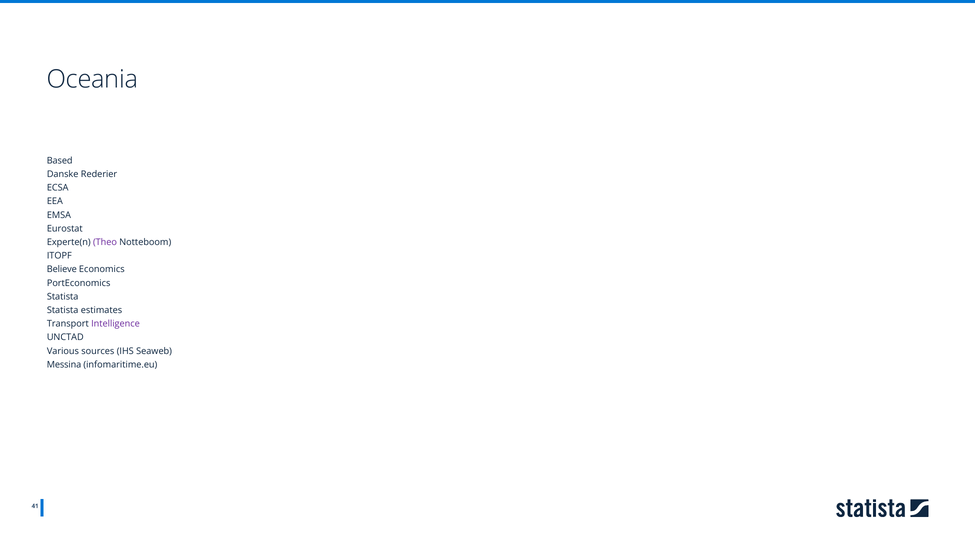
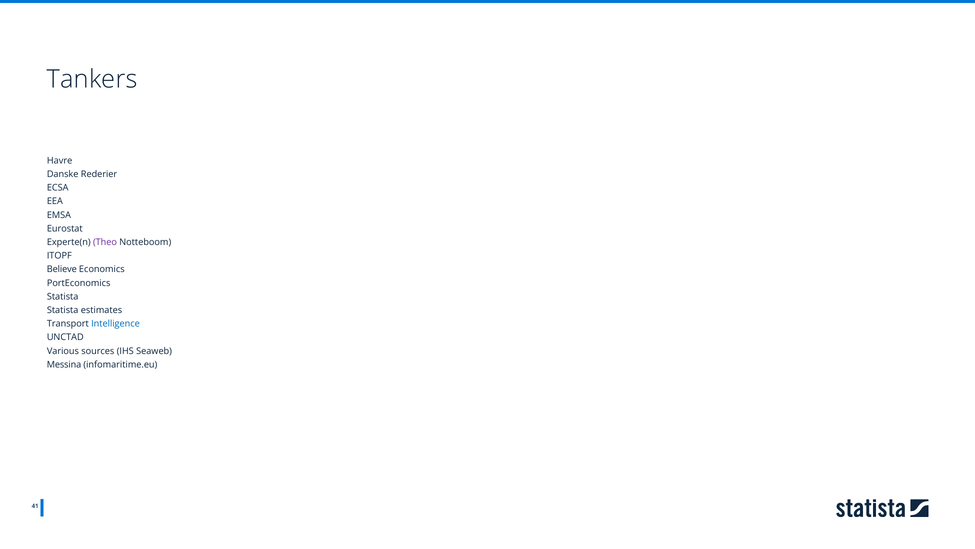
Oceania: Oceania -> Tankers (92, 80)
Based: Based -> Havre (60, 160)
Intelligence colour: purple -> blue (115, 324)
